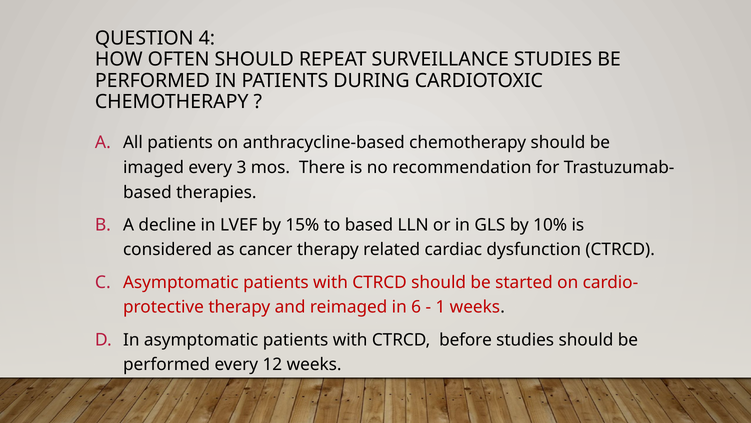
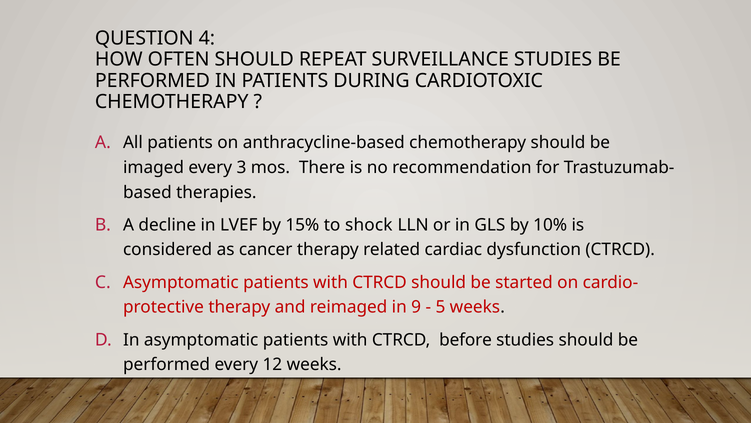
to based: based -> shock (369, 225)
6: 6 -> 9 (416, 307)
1: 1 -> 5 (440, 307)
